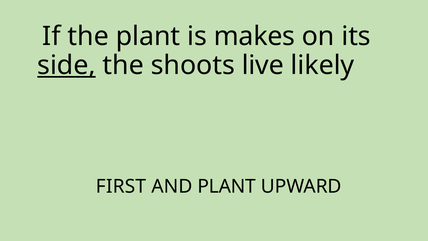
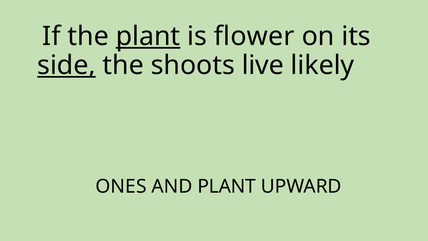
plant underline: none -> present (148, 36)
makes: makes -> flower (254, 36)
FIRST: FIRST -> ONES (121, 186)
